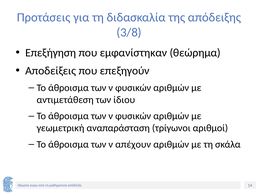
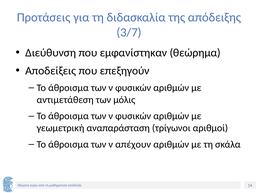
3/8: 3/8 -> 3/7 (129, 32)
Επεξήγηση: Επεξήγηση -> Διεύθυνση (51, 53)
ίδιου: ίδιου -> μόλις (124, 100)
